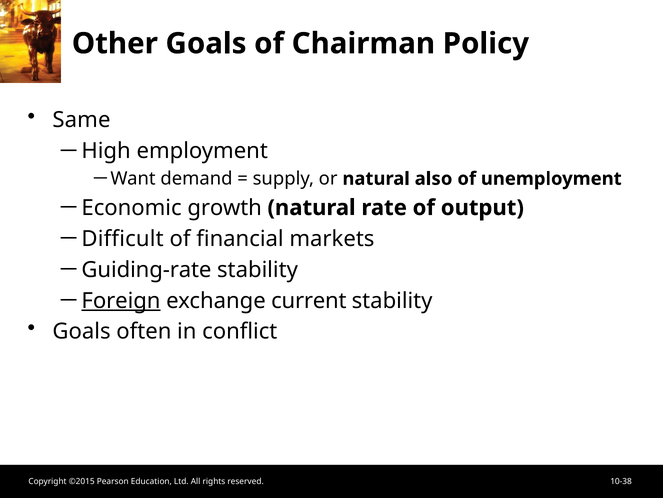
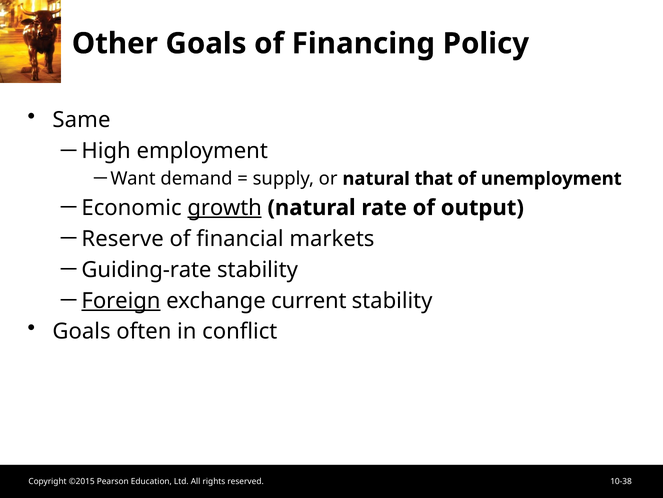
Chairman: Chairman -> Financing (363, 43)
also: also -> that (434, 178)
growth underline: none -> present (225, 207)
Difficult: Difficult -> Reserve (123, 238)
